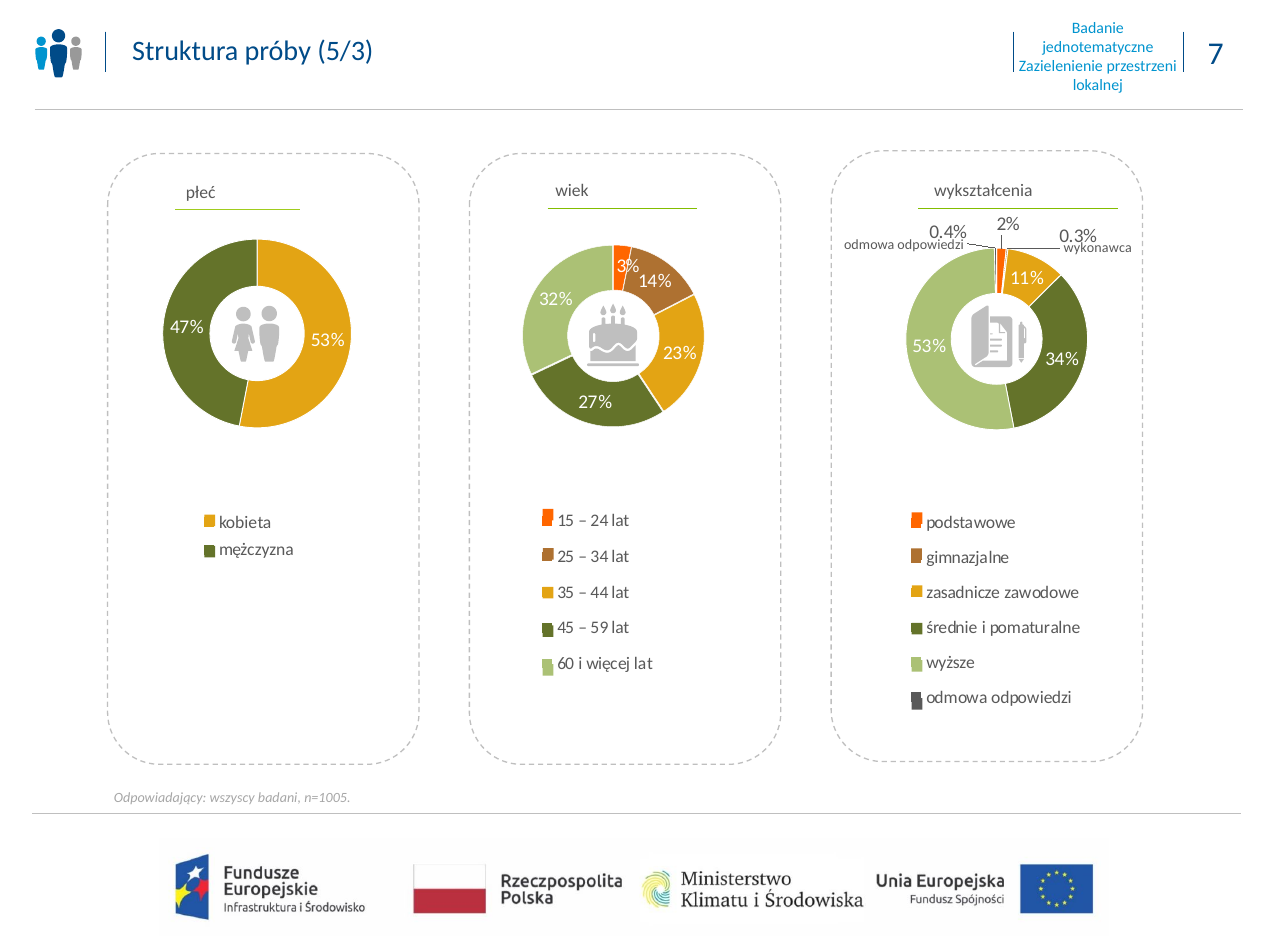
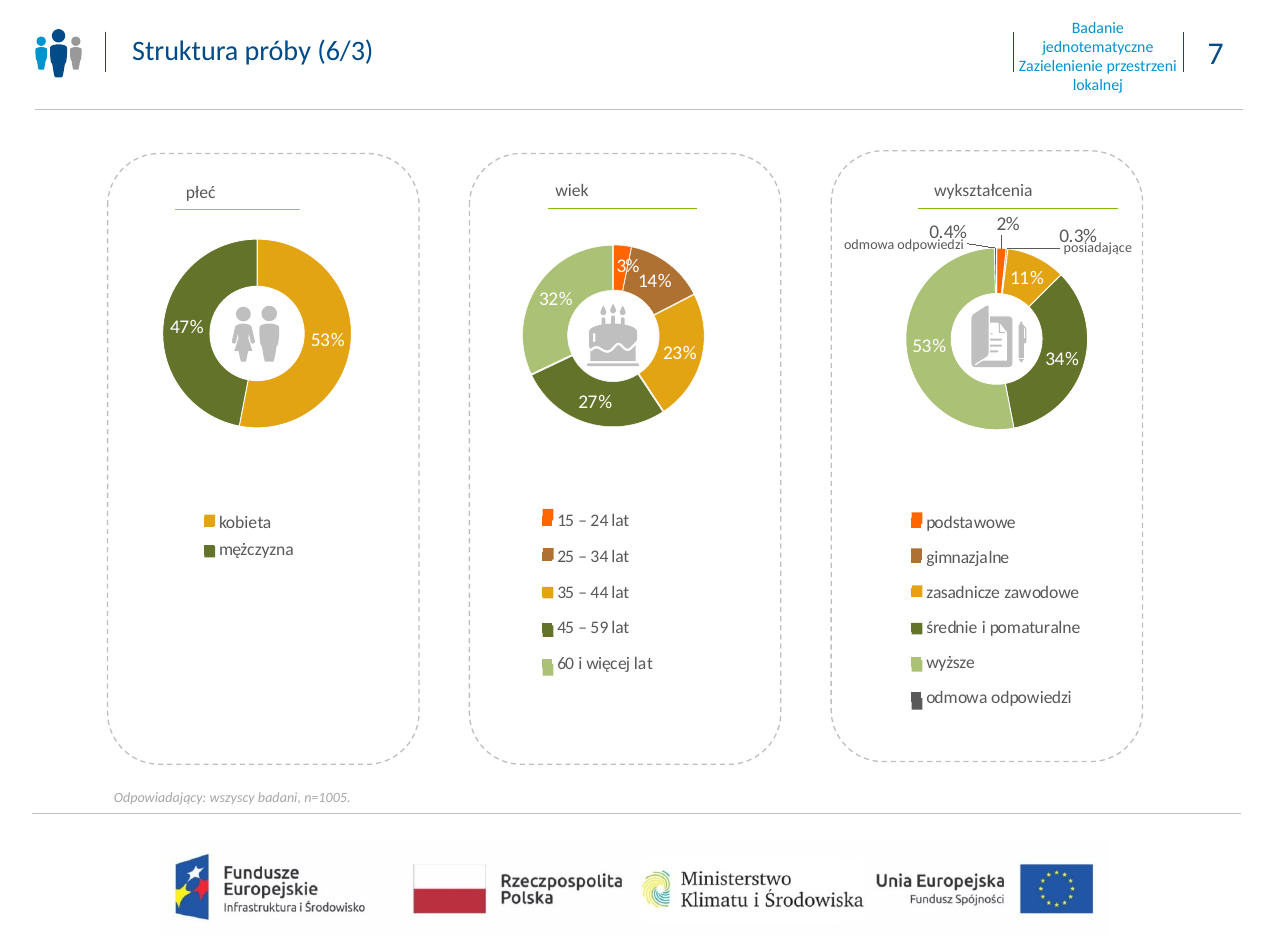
5/3: 5/3 -> 6/3 (345, 51)
wykonawca: wykonawca -> posiadające (1098, 248)
